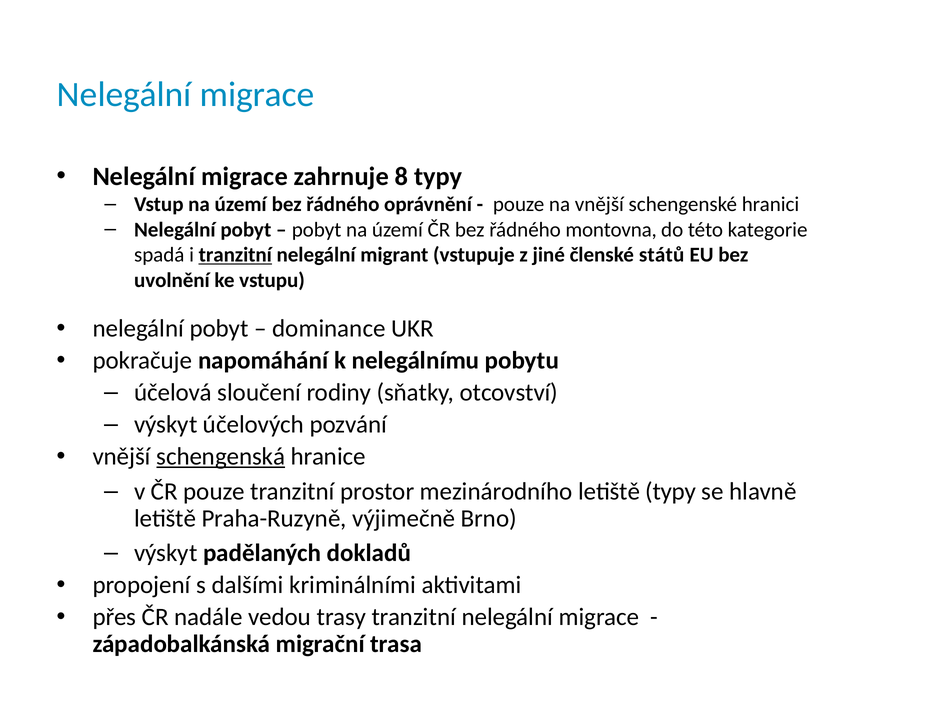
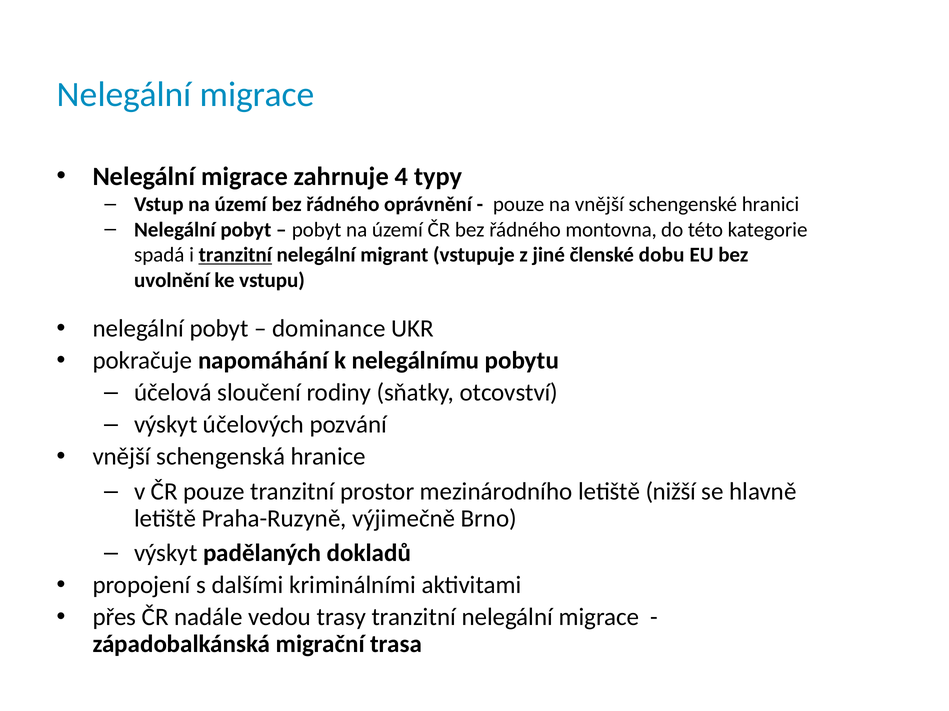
8: 8 -> 4 (401, 177)
států: států -> dobu (662, 255)
schengenská underline: present -> none (221, 457)
letiště typy: typy -> nižší (671, 492)
